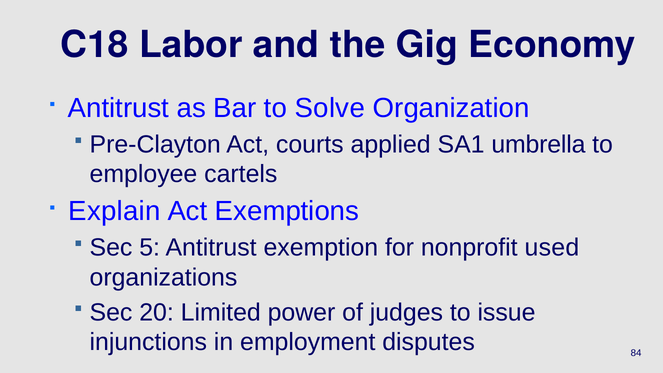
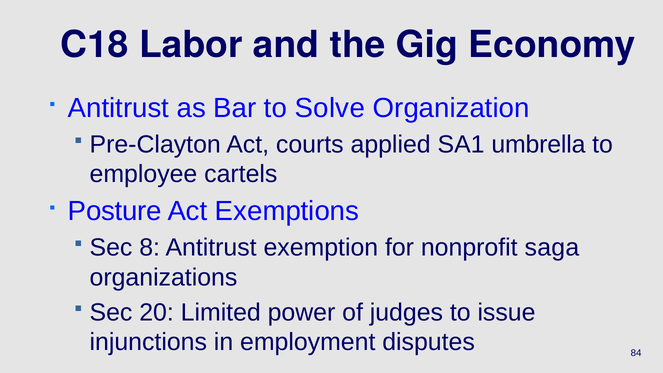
Explain: Explain -> Posture (115, 211)
5: 5 -> 8 (150, 248)
used: used -> saga (552, 248)
